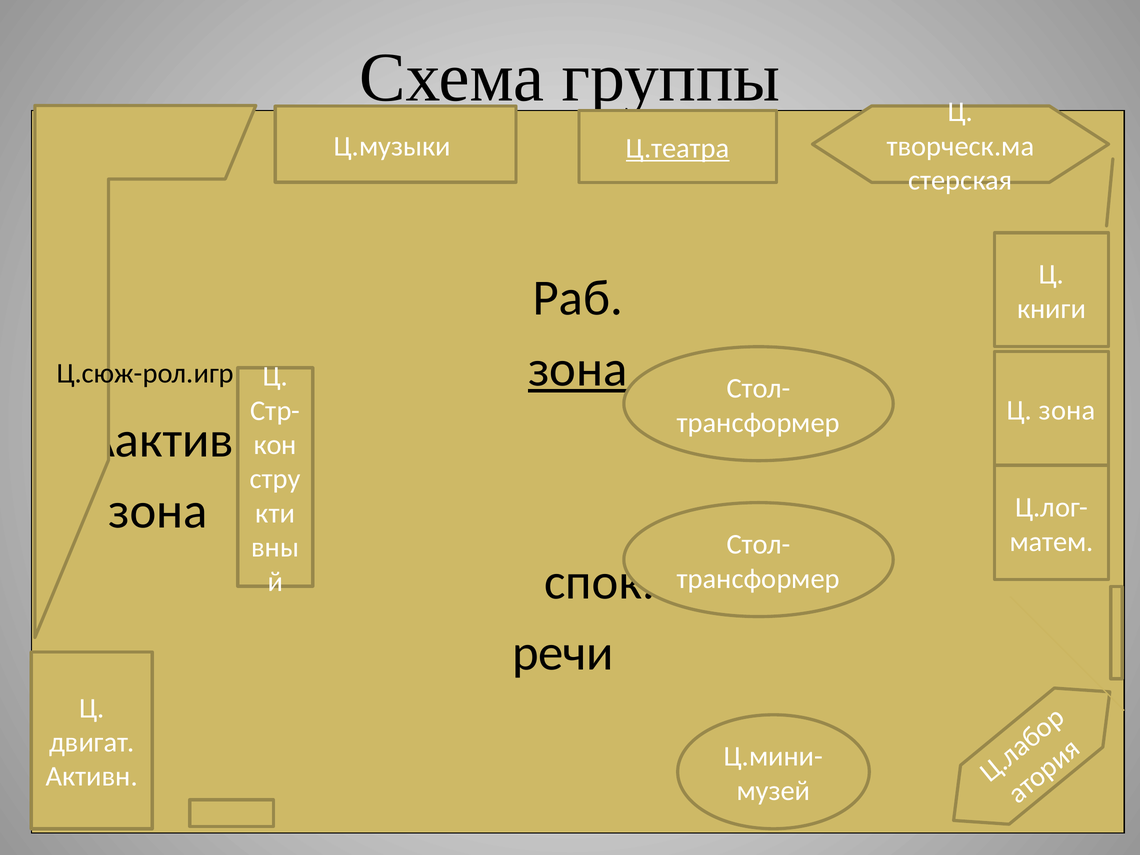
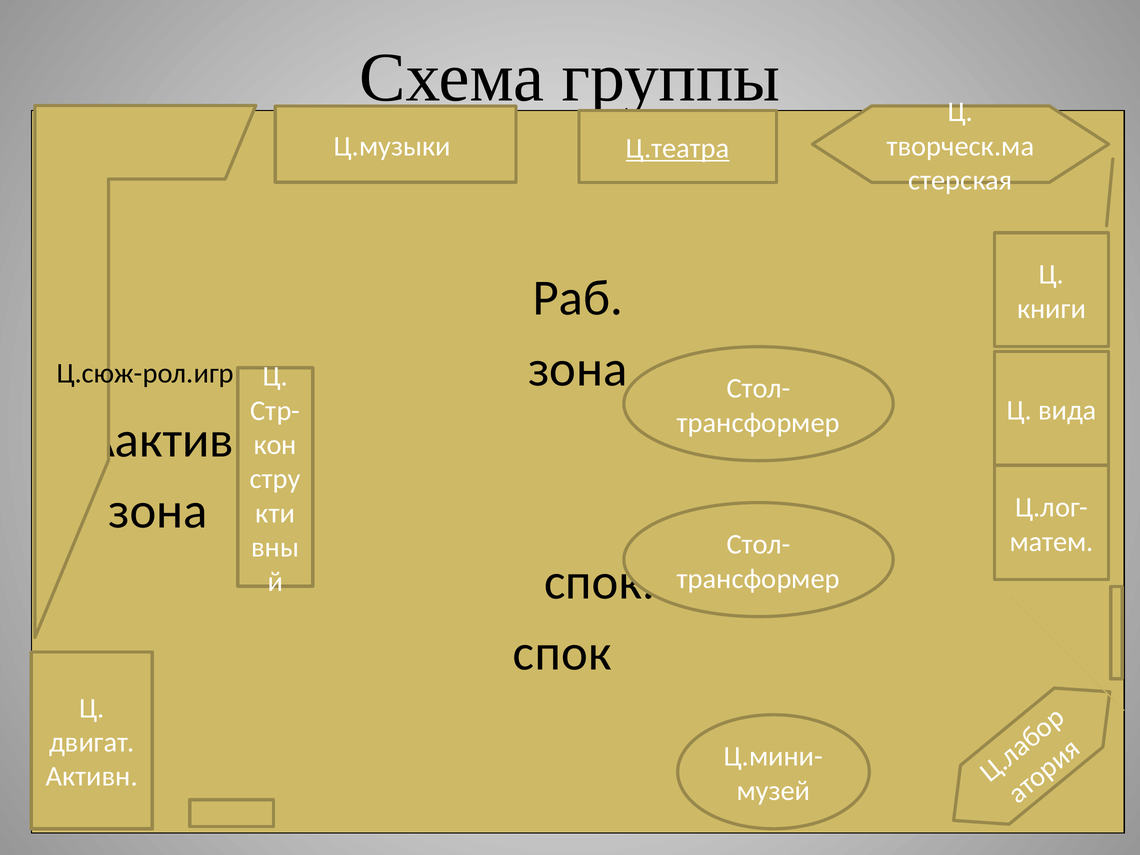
зона underline: present -> none (578, 369)
Ц зона: зона -> вида (1067, 410)
речи: речи -> спок (562, 653)
